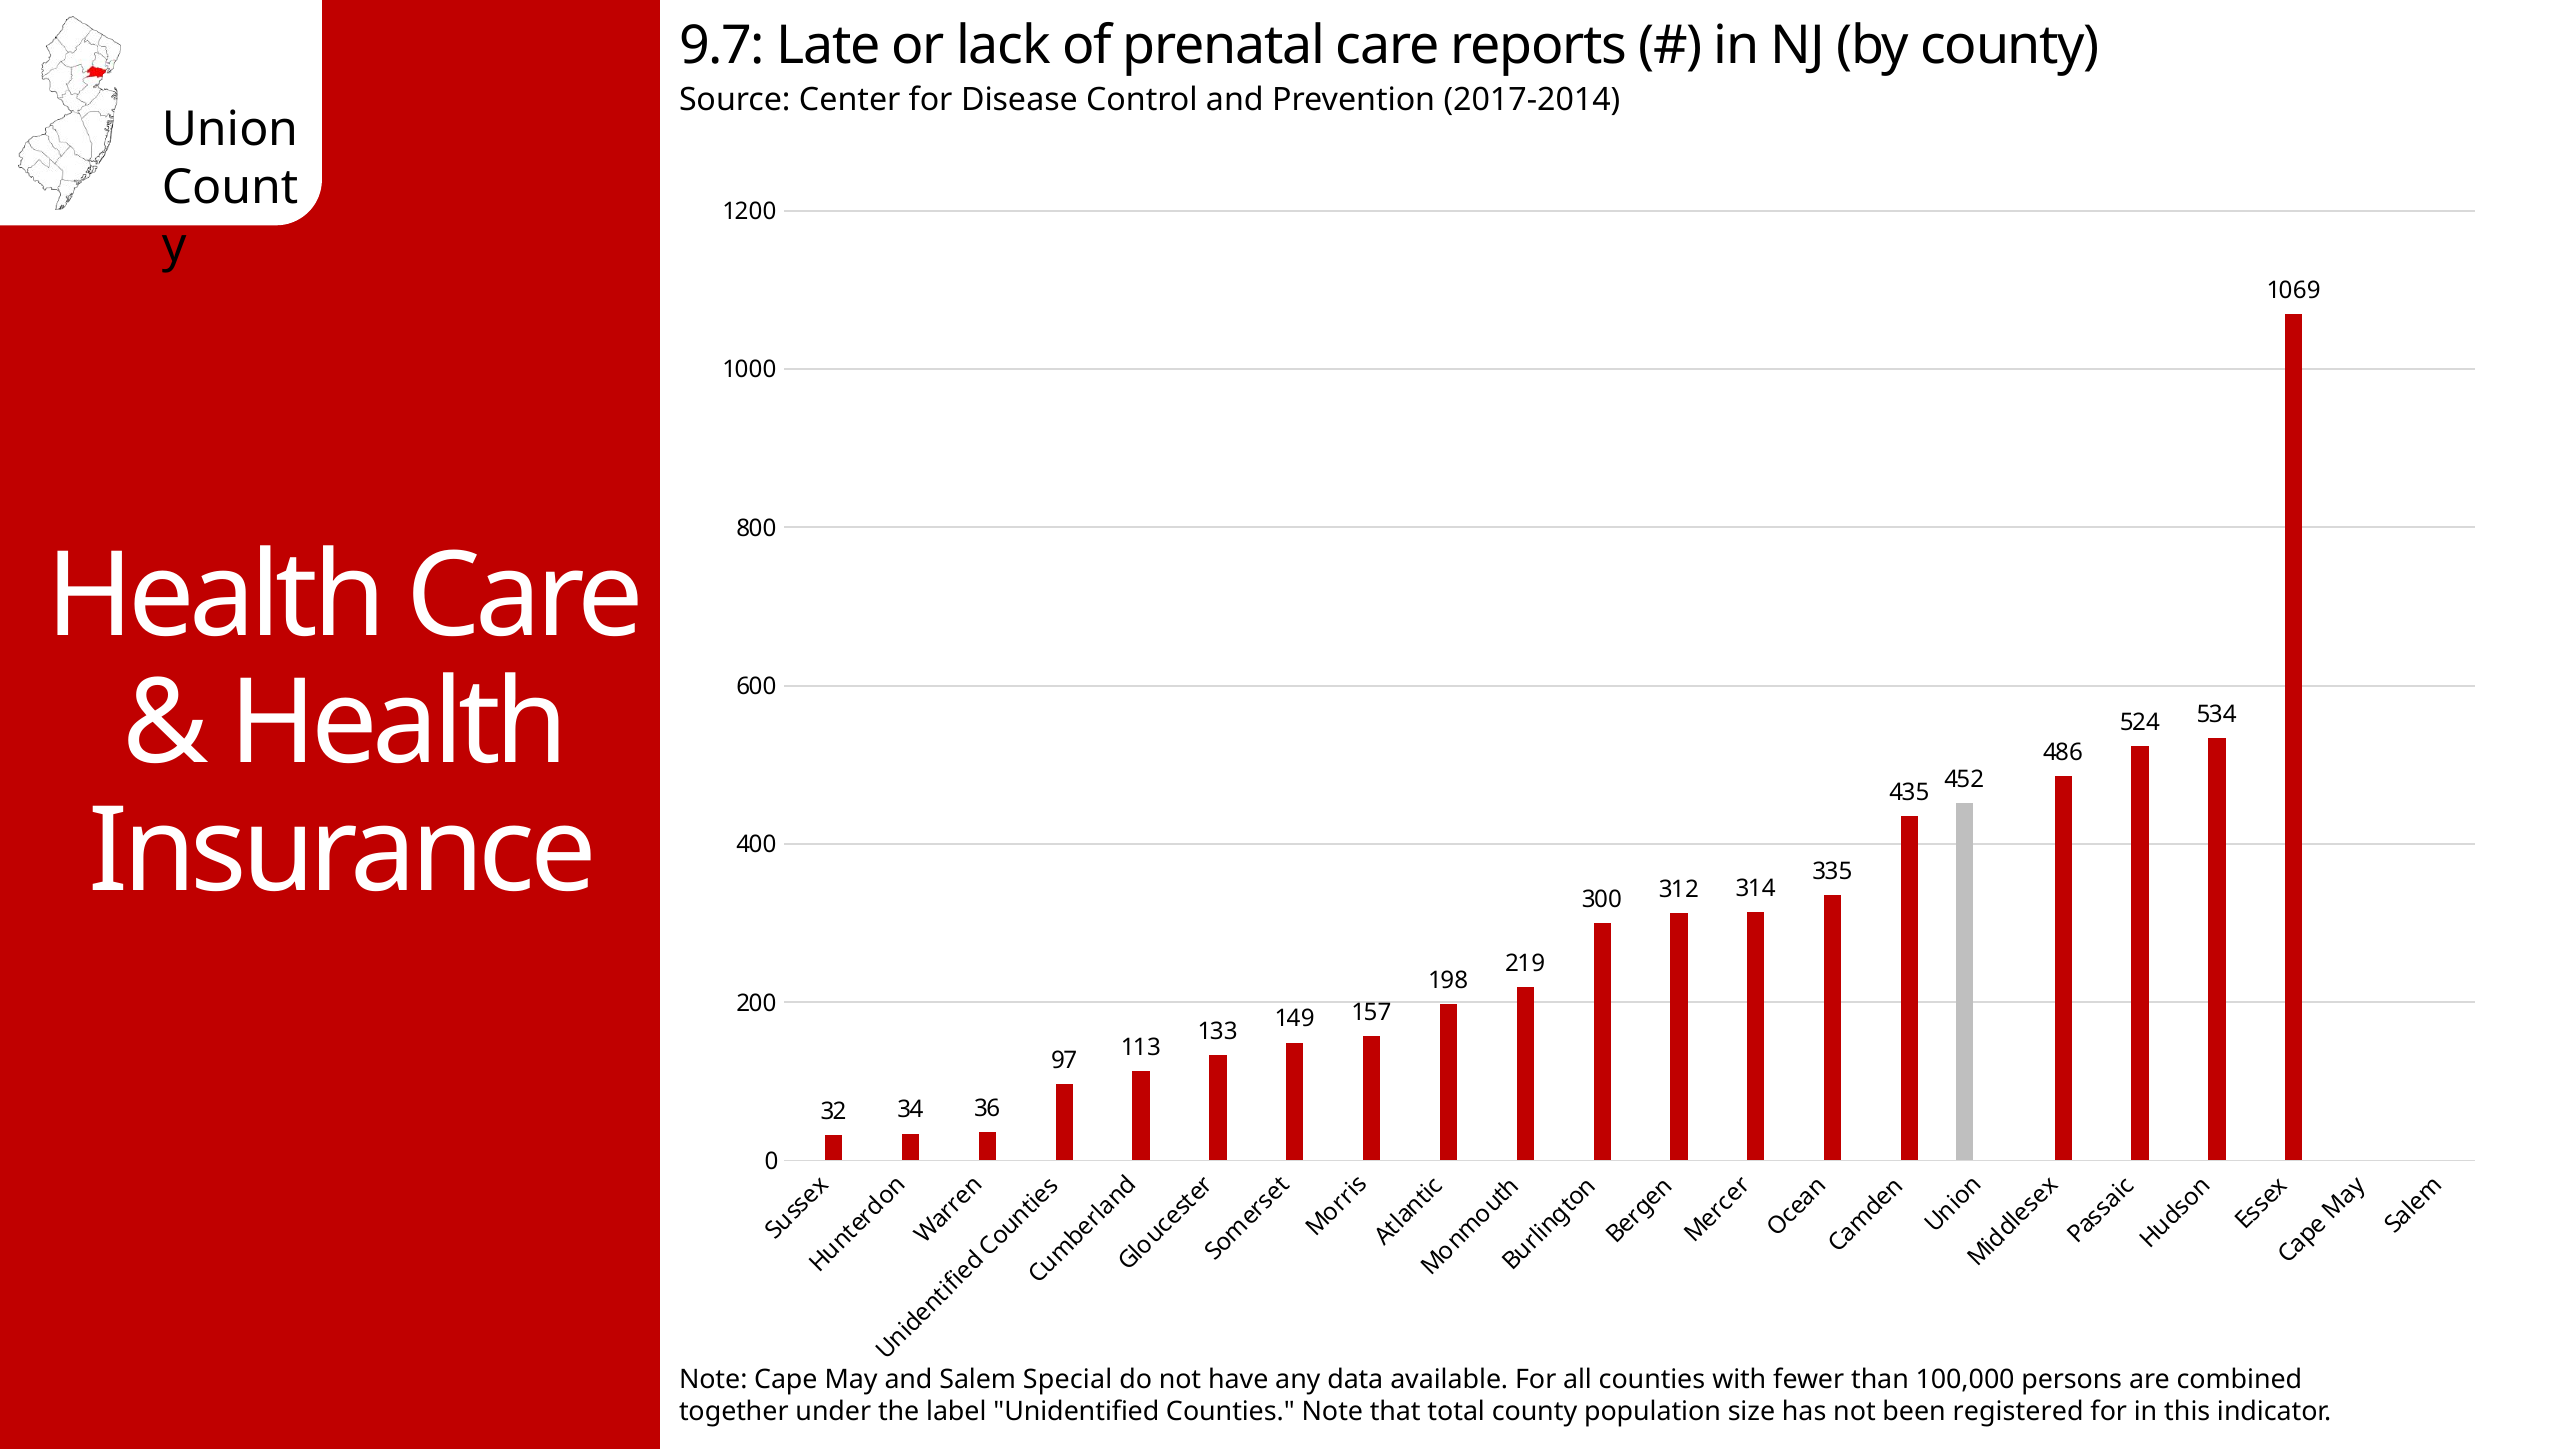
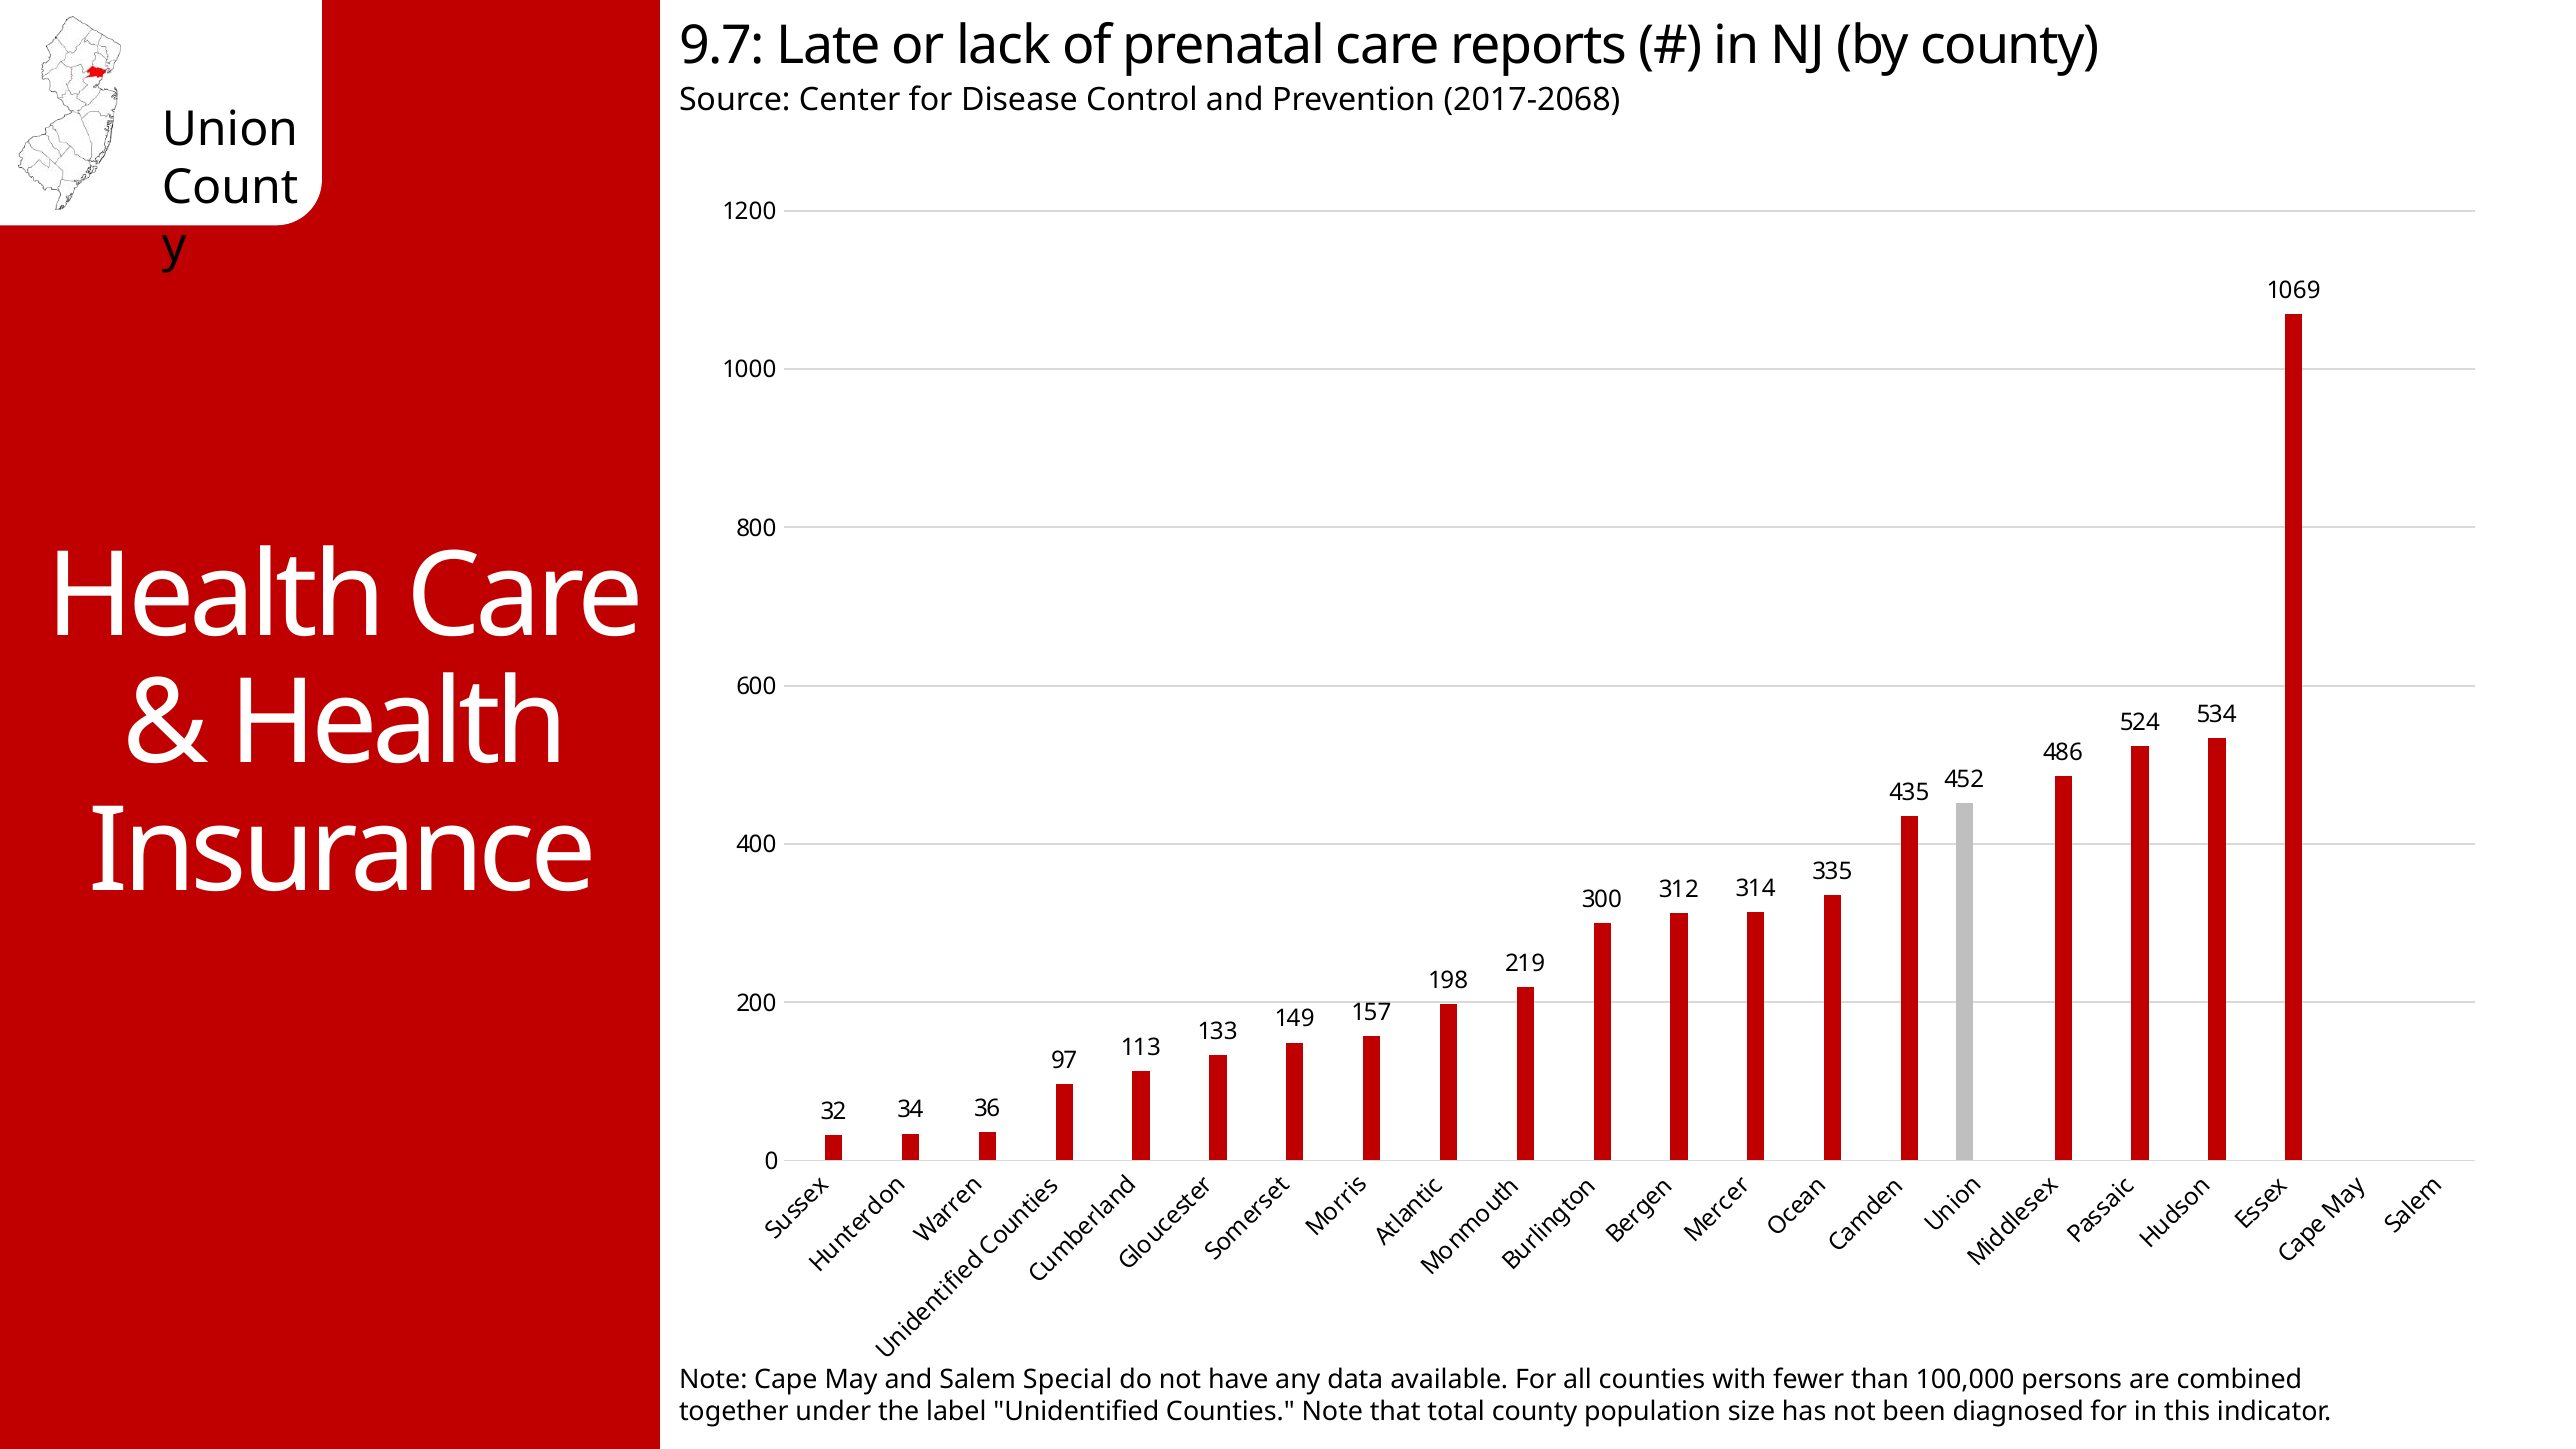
2017-2014: 2017-2014 -> 2017-2068 (1532, 100)
registered: registered -> diagnosed (2018, 1412)
